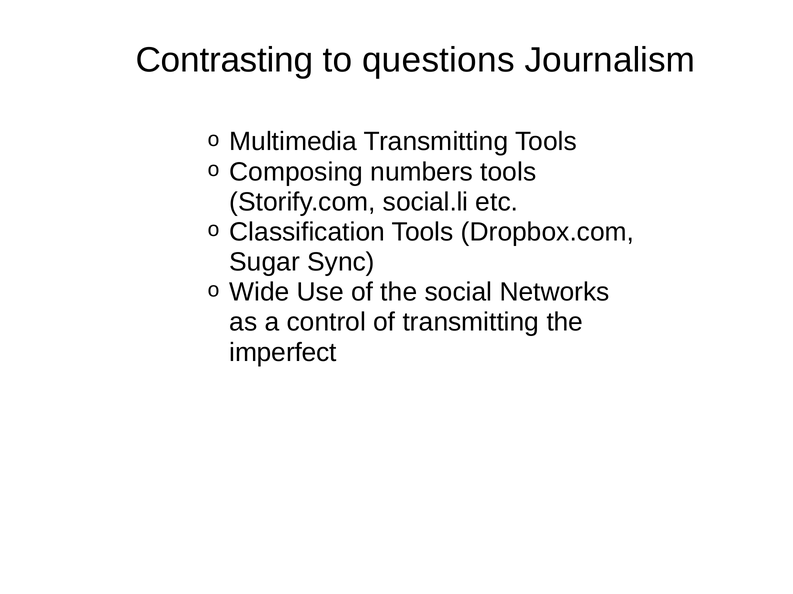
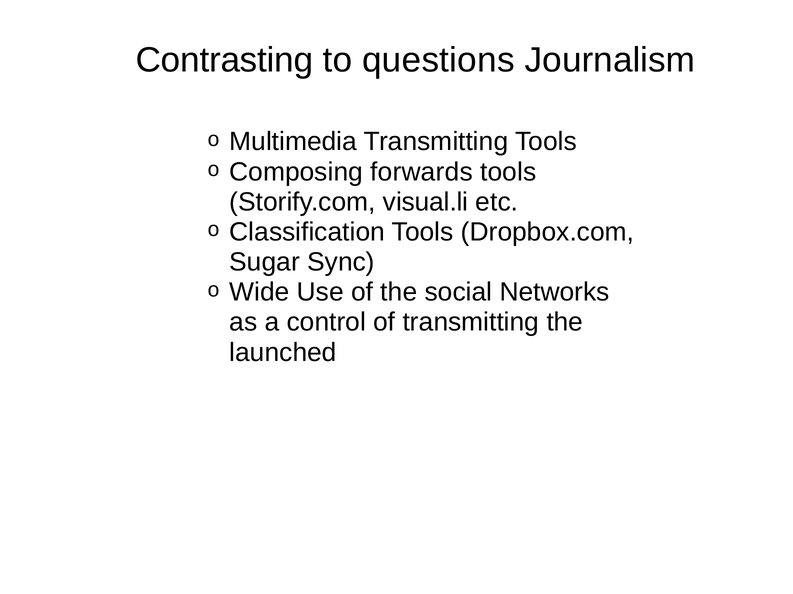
numbers: numbers -> forwards (422, 172)
social.li: social.li -> visual.li (426, 202)
imperfect: imperfect -> launched (283, 353)
